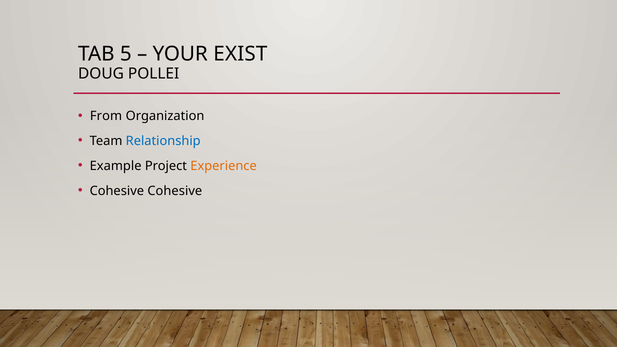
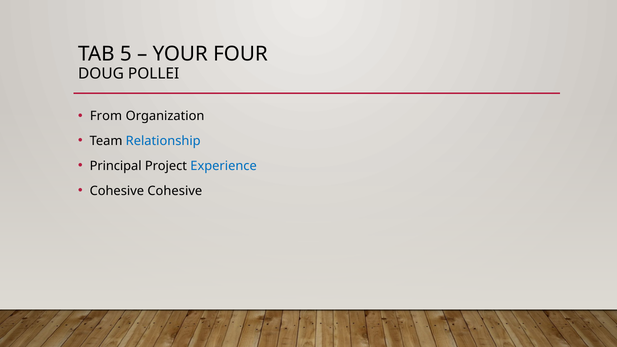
EXIST: EXIST -> FOUR (240, 54)
Example: Example -> Principal (116, 166)
Experience colour: orange -> blue (224, 166)
